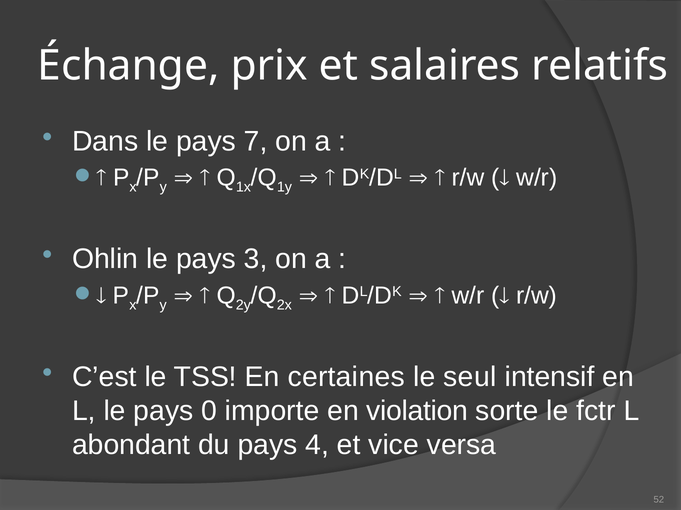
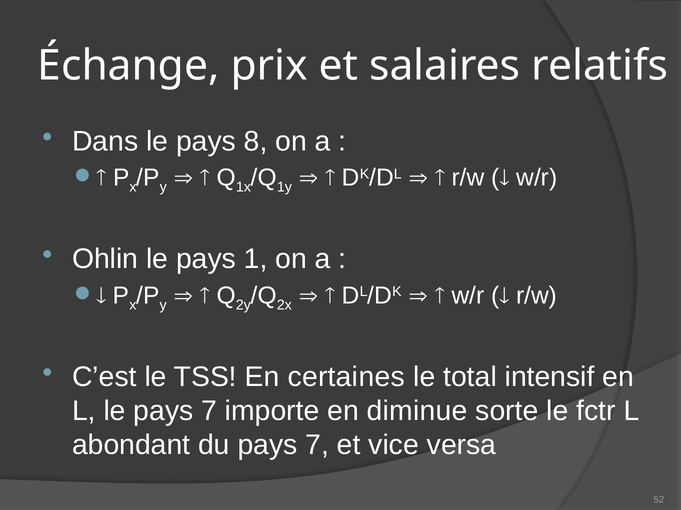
7: 7 -> 8 (256, 142)
3: 3 -> 1 (256, 259)
seul: seul -> total (470, 377)
le pays 0: 0 -> 7 (209, 411)
violation: violation -> diminue (417, 411)
du pays 4: 4 -> 7 (317, 446)
